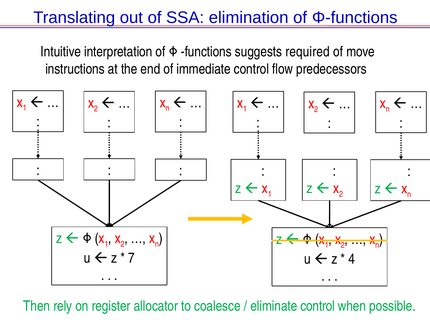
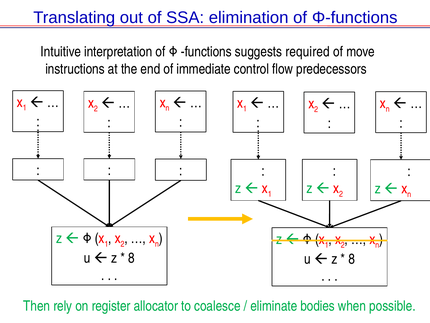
7: 7 -> 8 (131, 258)
4: 4 -> 8 (352, 259)
eliminate control: control -> bodies (318, 306)
